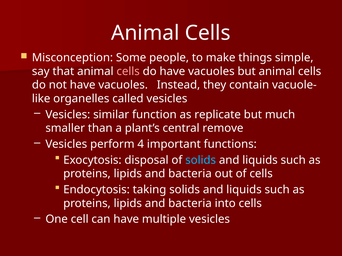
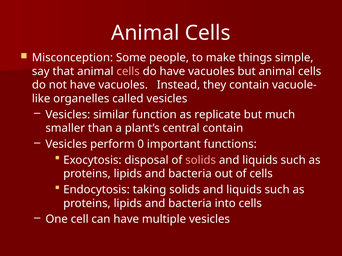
central remove: remove -> contain (223, 128)
4: 4 -> 0 (141, 144)
solids colour: light blue -> pink (201, 160)
